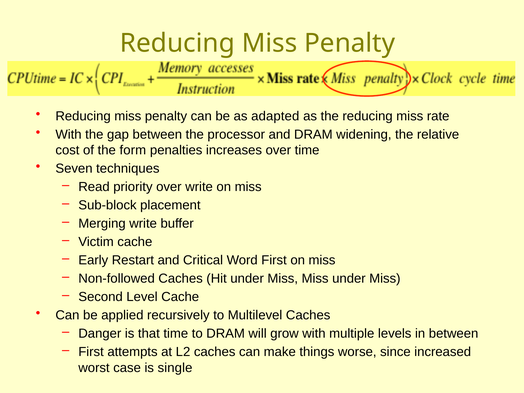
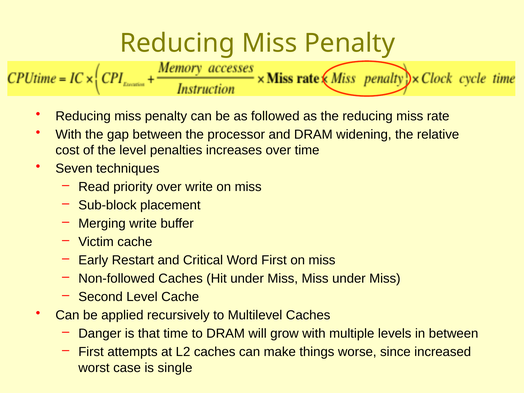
adapted: adapted -> followed (275, 116)
the form: form -> level (133, 150)
